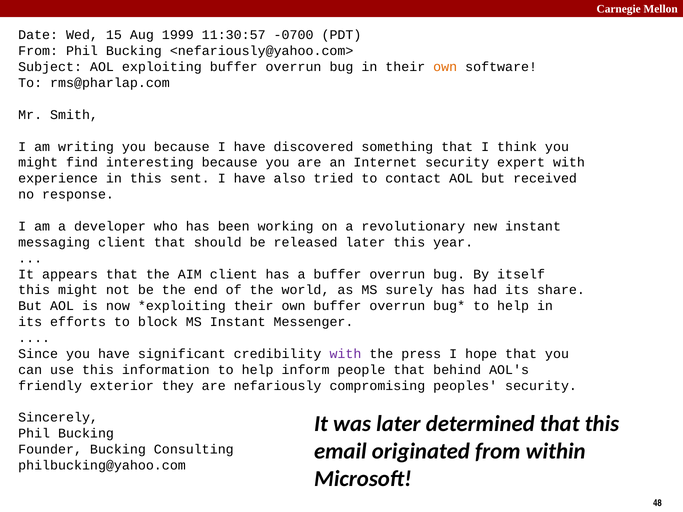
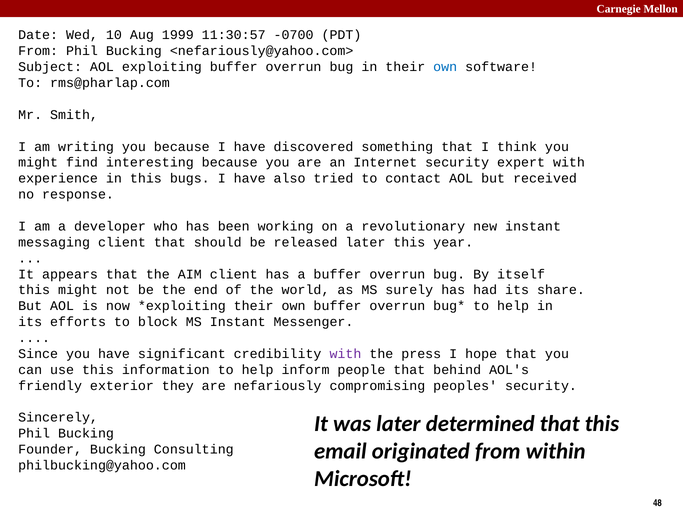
15: 15 -> 10 (114, 35)
own colour: orange -> blue (445, 67)
sent: sent -> bugs (190, 179)
